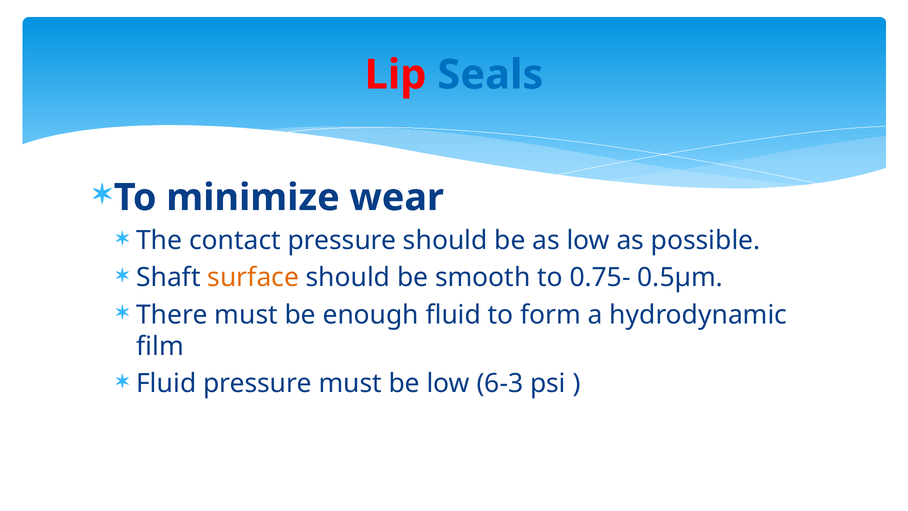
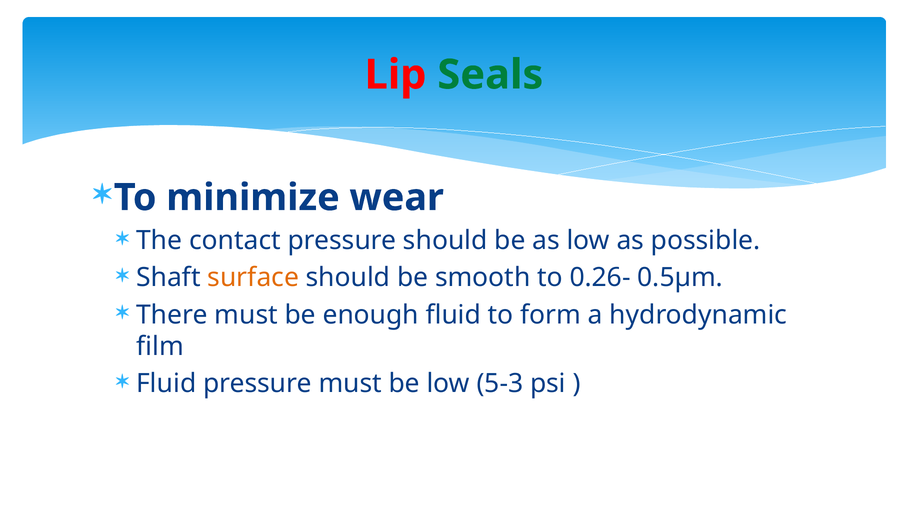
Seals colour: blue -> green (490, 75)
0.75-: 0.75- -> 0.26- (600, 278)
6-3: 6-3 -> 5-3 (500, 383)
